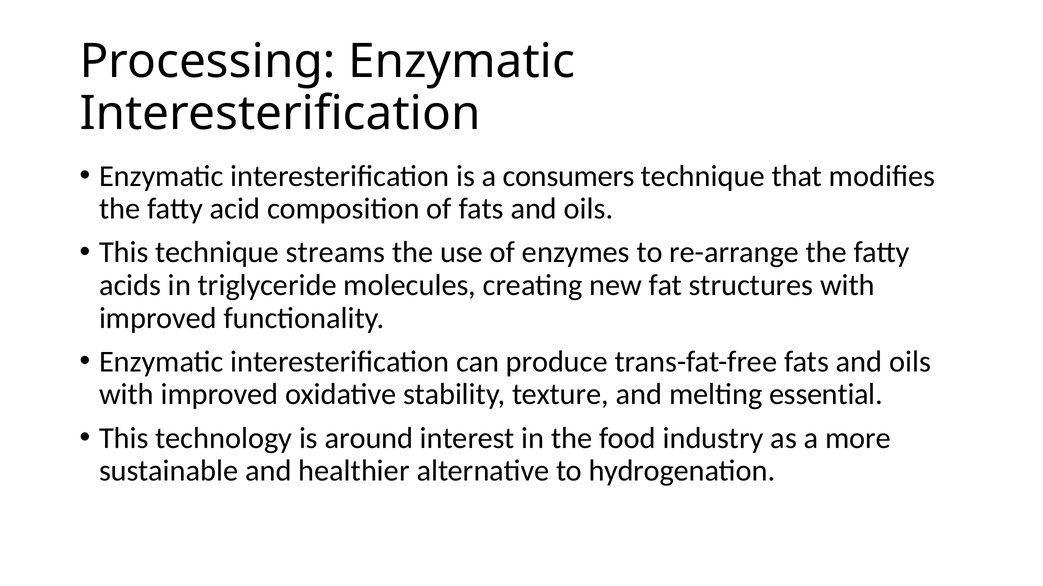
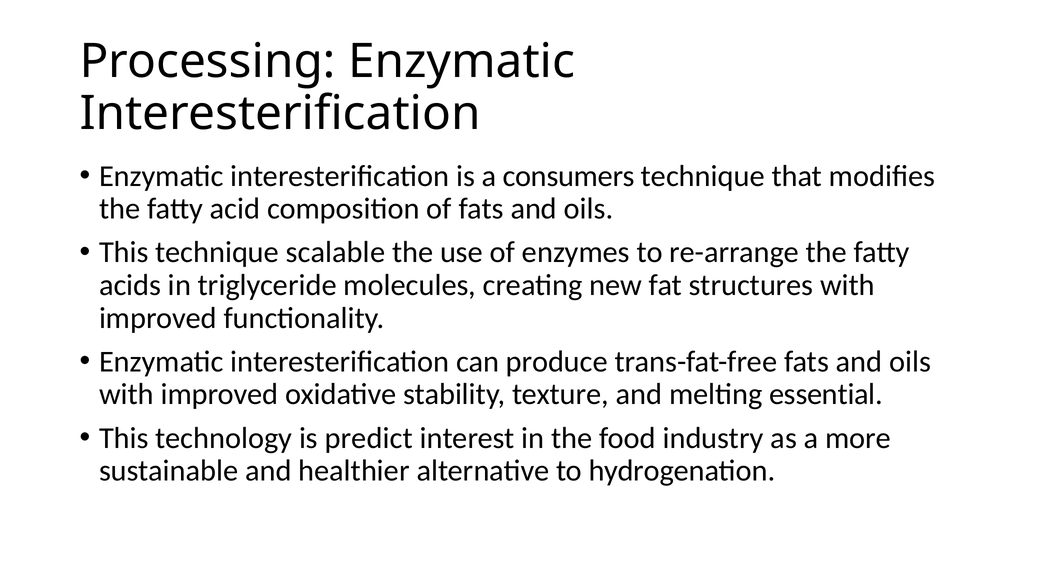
streams: streams -> scalable (336, 253)
around: around -> predict (369, 438)
